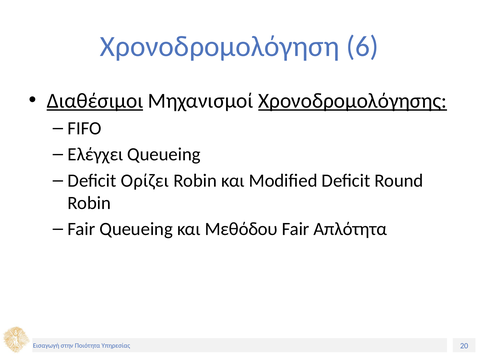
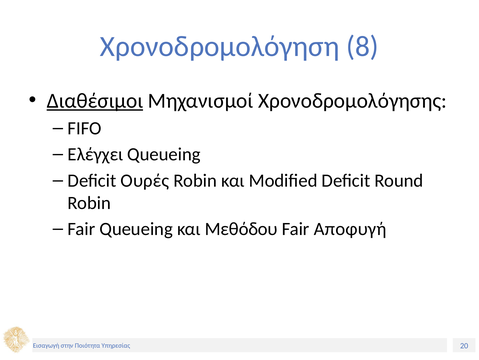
6: 6 -> 8 (362, 46)
Χρονοδρομολόγησης underline: present -> none (353, 100)
Ορίζει: Ορίζει -> Ουρές (145, 180)
Απλότητα: Απλότητα -> Αποφυγή (350, 229)
